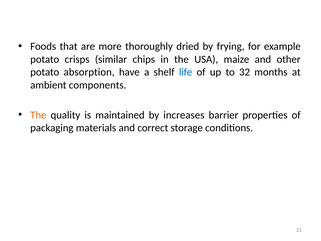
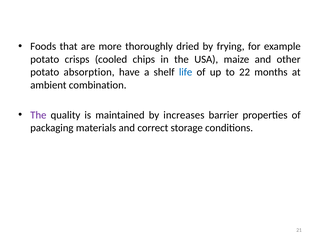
similar: similar -> cooled (111, 59)
32: 32 -> 22 (245, 72)
components: components -> combination (98, 85)
The colour: orange -> purple (38, 115)
